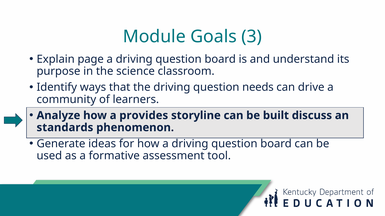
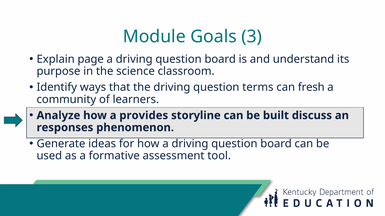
needs: needs -> terms (258, 87)
drive: drive -> fresh (311, 87)
standards: standards -> responses (65, 128)
